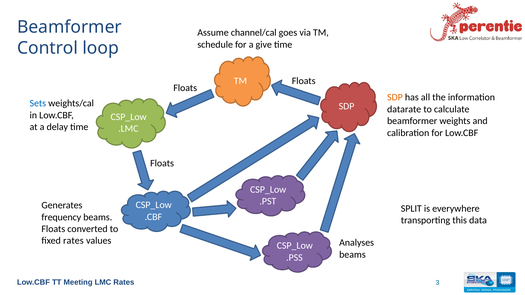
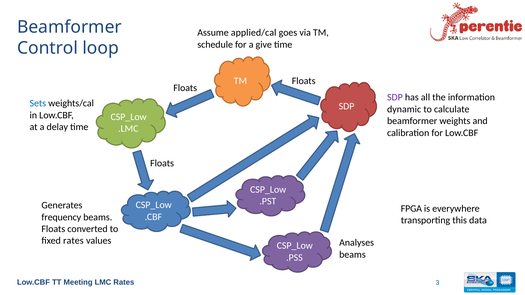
channel/cal: channel/cal -> applied/cal (254, 33)
SDP colour: orange -> purple (395, 98)
datarate: datarate -> dynamic (404, 109)
SPLIT: SPLIT -> FPGA (411, 209)
